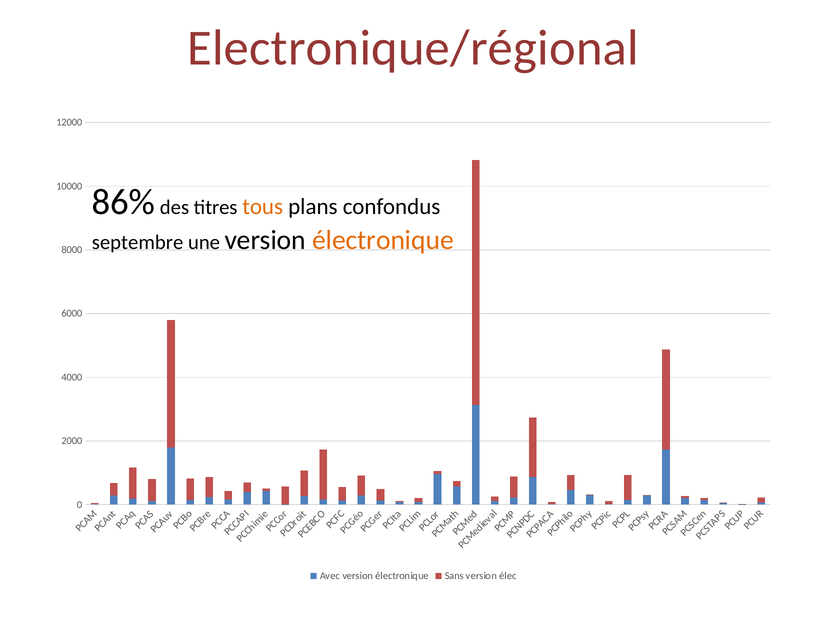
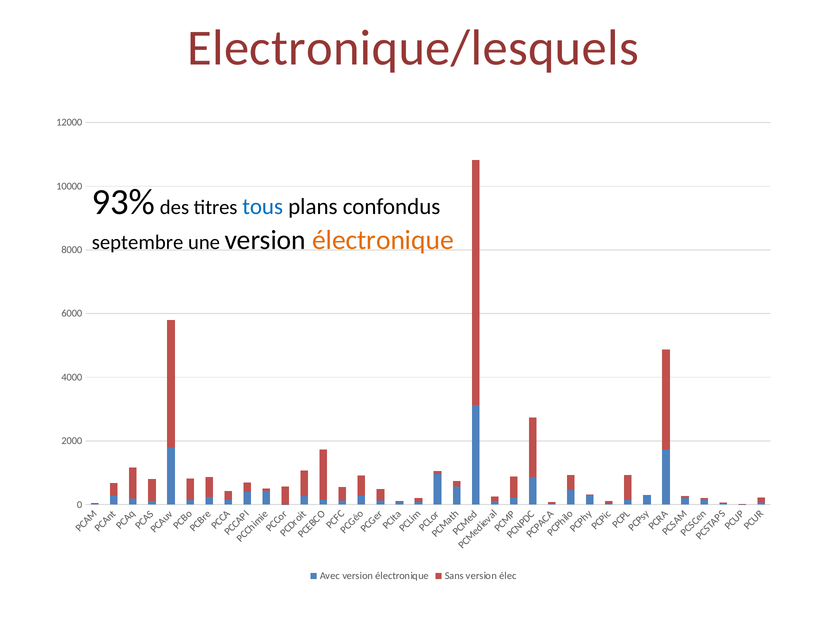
Electronique/régional: Electronique/régional -> Electronique/lesquels (413, 48)
86%: 86% -> 93% (123, 202)
tous colour: orange -> blue (263, 207)
